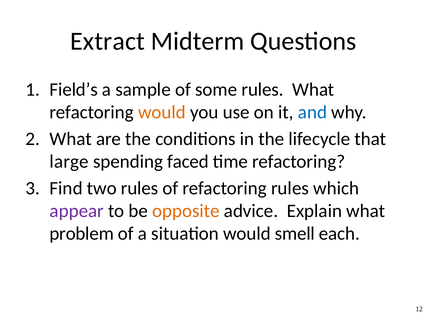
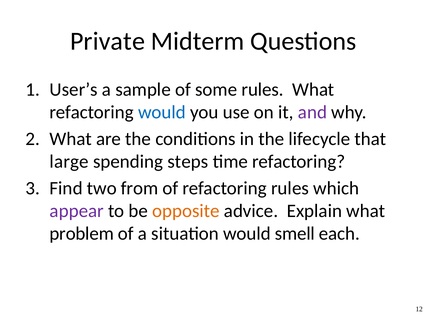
Extract: Extract -> Private (108, 41)
Field’s: Field’s -> User’s (74, 90)
would colour: orange -> blue (162, 112)
and colour: blue -> purple (312, 112)
faced: faced -> steps (188, 162)
two rules: rules -> from (140, 188)
